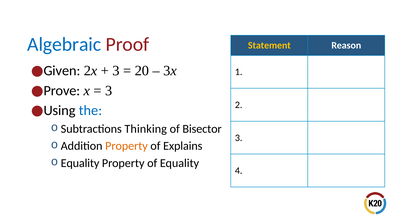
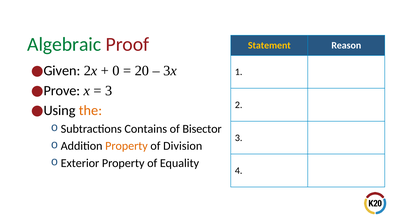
Algebraic colour: blue -> green (64, 44)
3: 3 -> 0 (116, 71)
the colour: blue -> orange (91, 111)
Thinking: Thinking -> Contains (146, 129)
Explains: Explains -> Division (183, 146)
Equality: Equality -> Exterior (80, 163)
